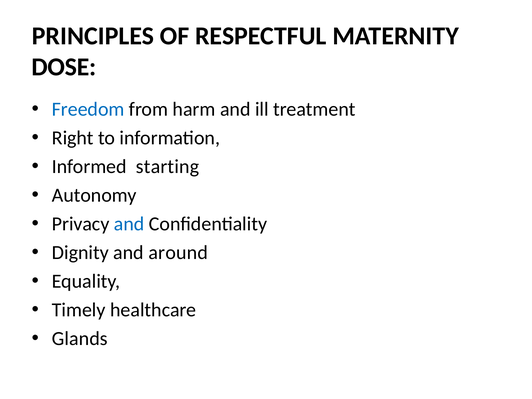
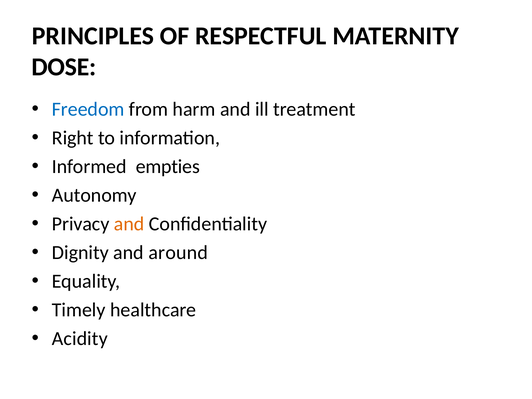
starting: starting -> empties (168, 167)
and colour: blue -> orange (129, 224)
Glands: Glands -> Acidity (80, 339)
